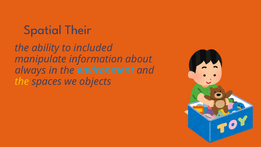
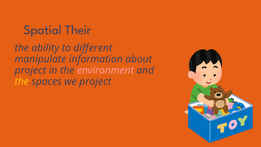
included: included -> different (93, 48)
always: always -> project (30, 70)
environment colour: light blue -> pink (105, 70)
we objects: objects -> project (95, 81)
